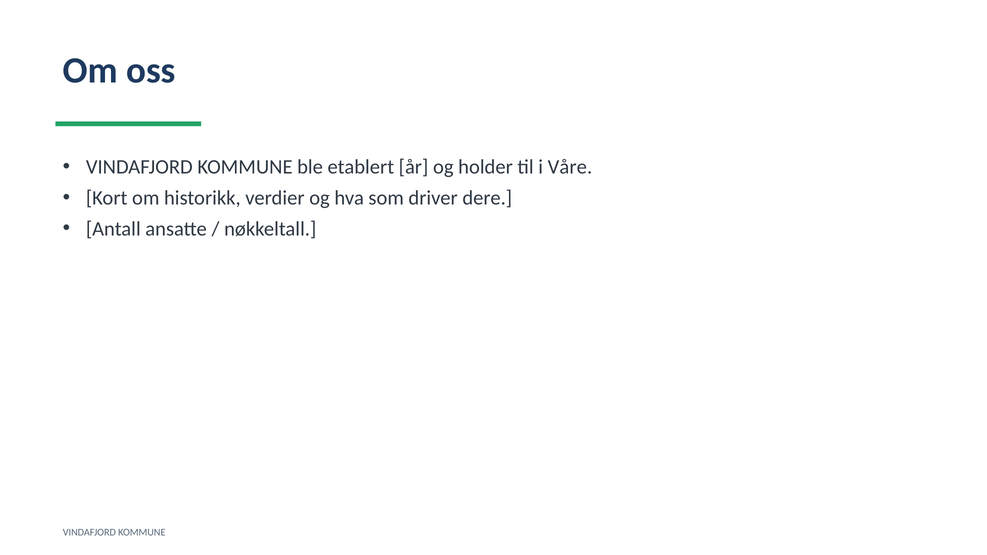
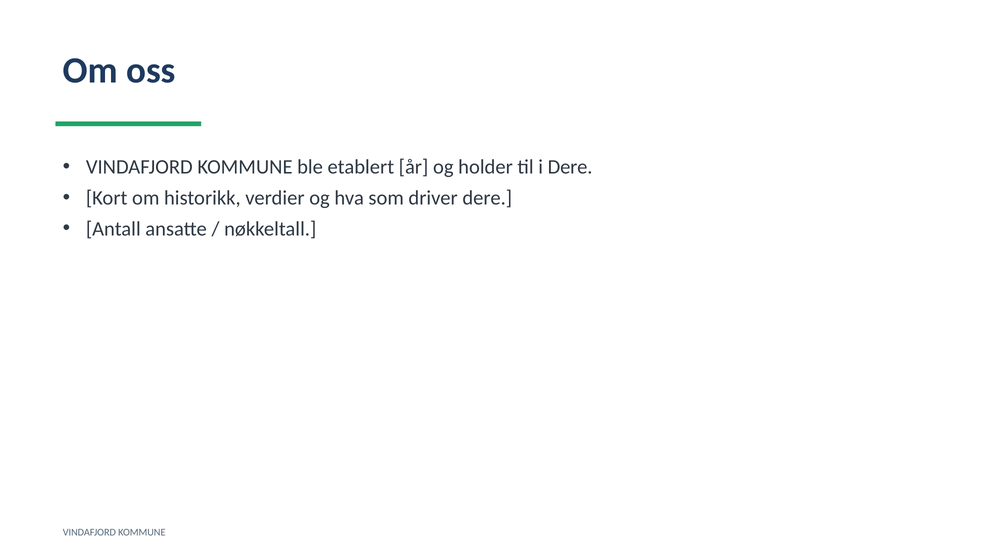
i Våre: Våre -> Dere (570, 167)
